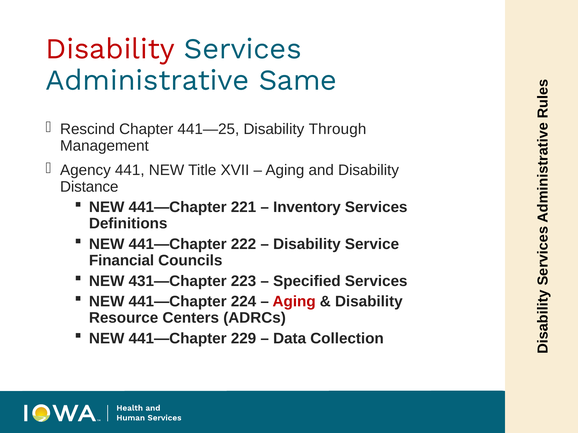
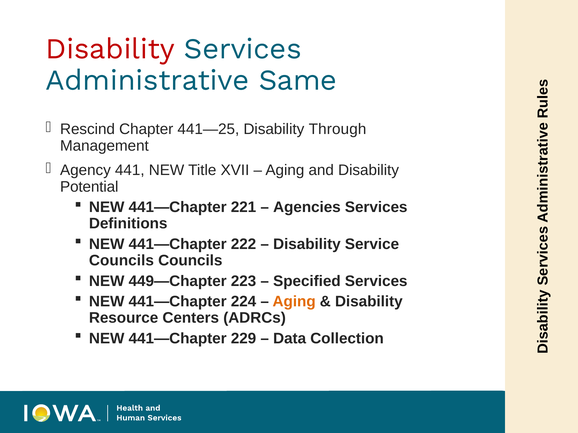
Distance: Distance -> Potential (89, 187)
Inventory: Inventory -> Agencies (307, 207)
Financial: Financial -> Councils (121, 261)
431—Chapter: 431—Chapter -> 449—Chapter (178, 281)
Aging colour: red -> orange (294, 302)
